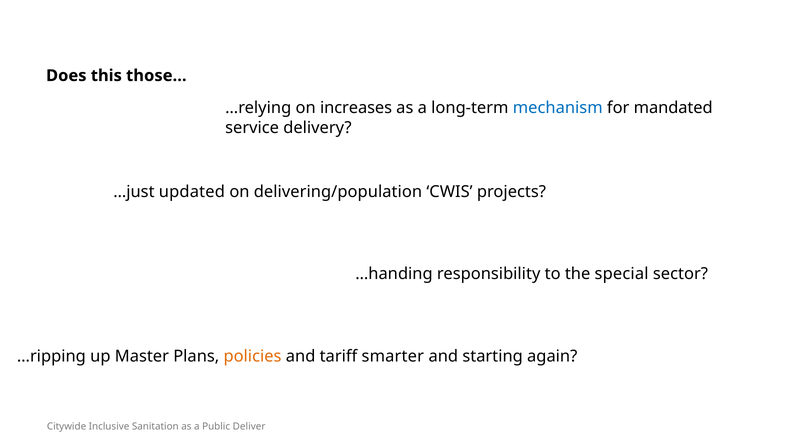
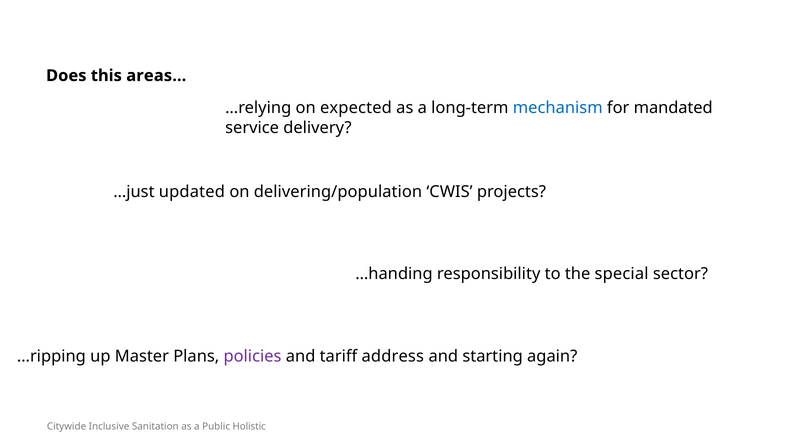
those…: those… -> areas… (156, 76)
increases: increases -> expected (356, 108)
policies colour: orange -> purple (252, 357)
smarter: smarter -> address (393, 357)
Deliver: Deliver -> Holistic (249, 427)
